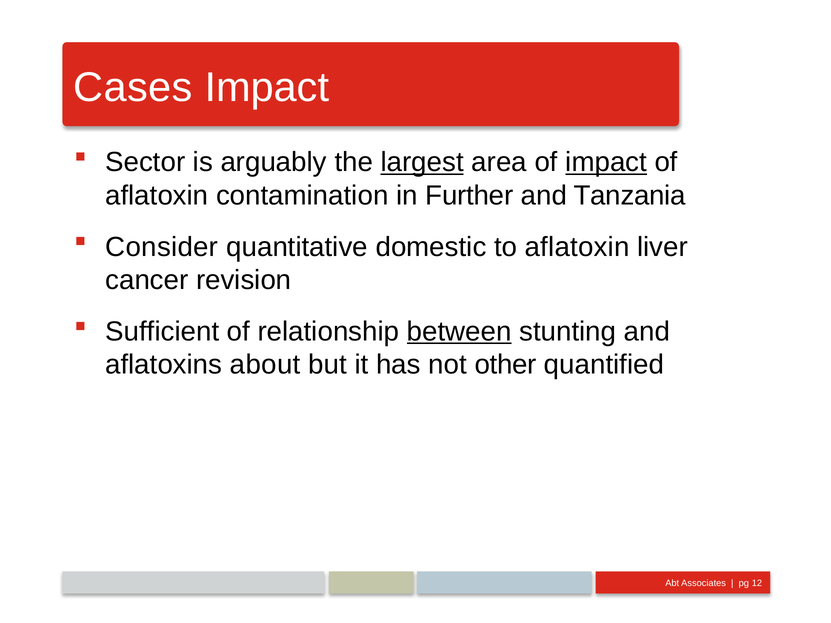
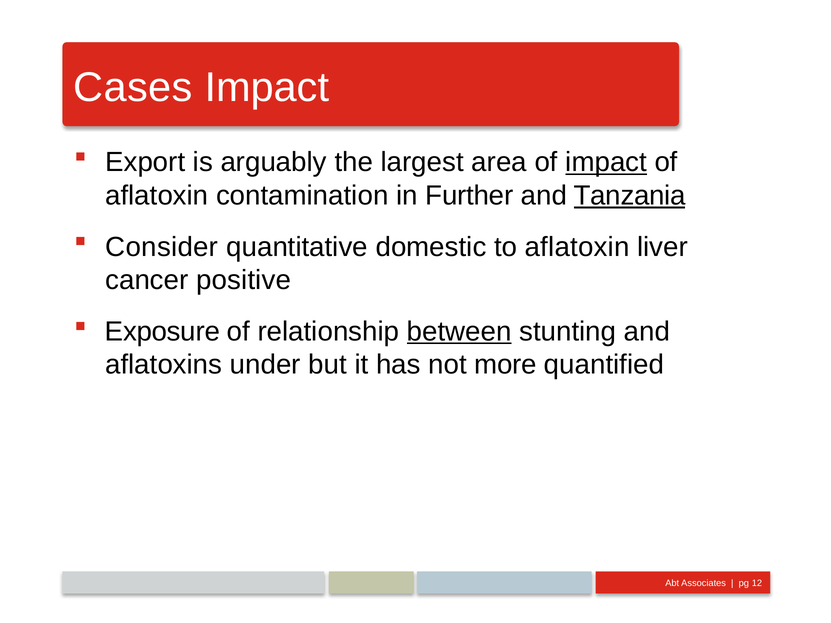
Sector: Sector -> Export (145, 162)
largest underline: present -> none (422, 162)
Tanzania underline: none -> present (630, 196)
revision: revision -> positive (244, 280)
Sufficient: Sufficient -> Exposure (162, 332)
about: about -> under (265, 365)
other: other -> more (506, 365)
